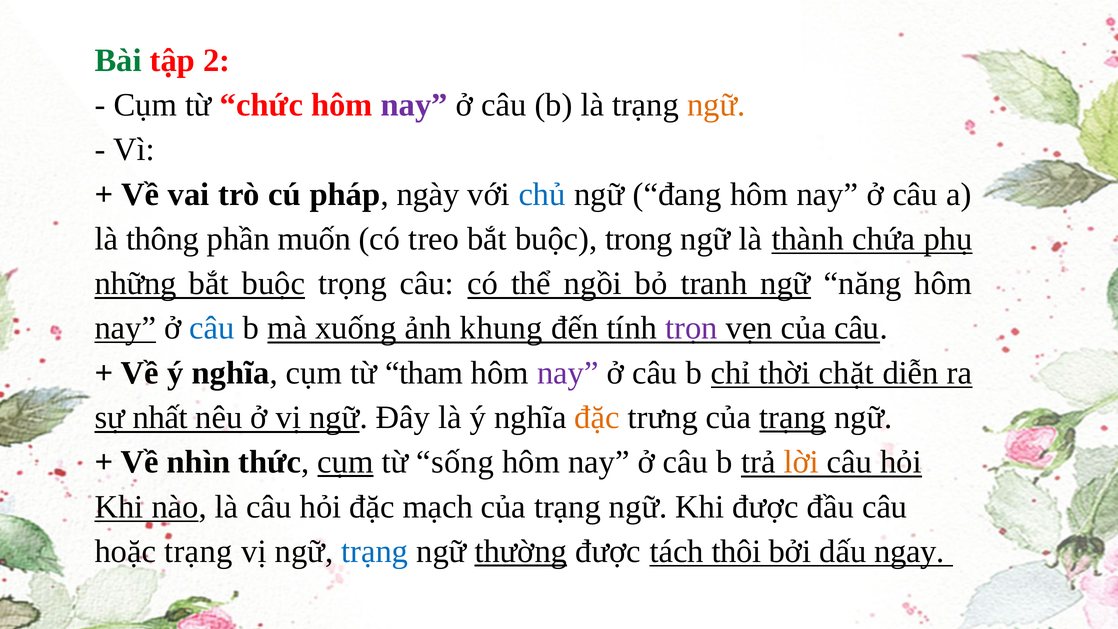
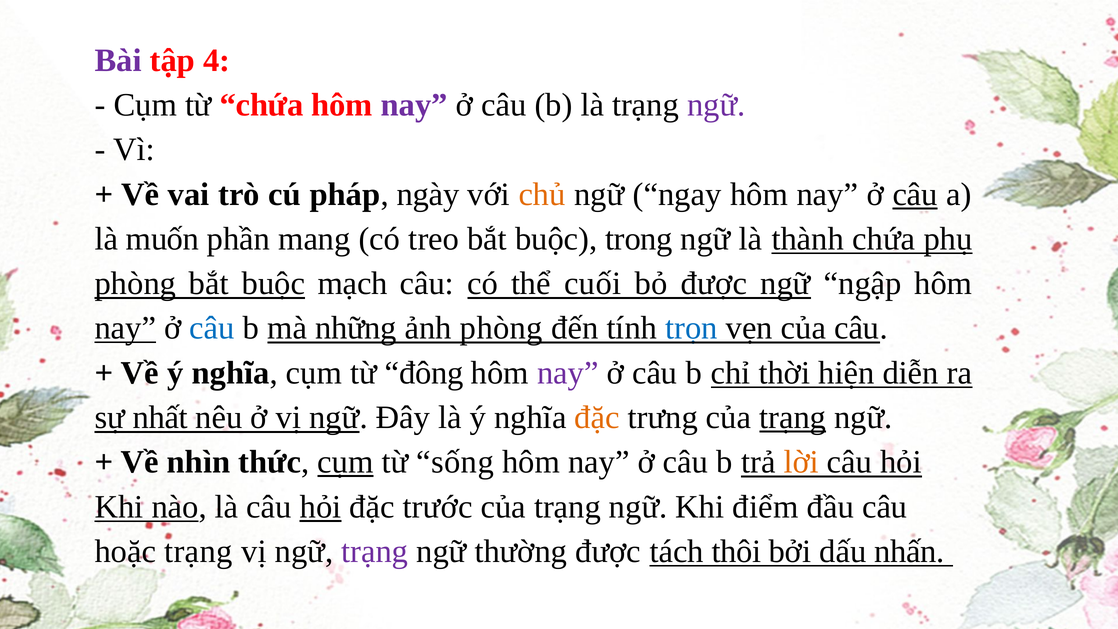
Bài colour: green -> purple (118, 60)
2: 2 -> 4 (217, 60)
từ chức: chức -> chứa (262, 105)
ngữ colour: orange -> purple (716, 105)
chủ colour: blue -> orange (542, 194)
đang: đang -> ngay (677, 194)
câu underline: none -> present (915, 194)
thông: thông -> muốn (163, 239)
muốn: muốn -> mang (314, 239)
những: những -> phòng (135, 284)
trọng: trọng -> mạch (353, 284)
ngồi: ngồi -> cuối (593, 284)
bỏ tranh: tranh -> được (714, 284)
năng: năng -> ngập (863, 284)
xuống: xuống -> những (356, 328)
ảnh khung: khung -> phòng (501, 328)
trọn colour: purple -> blue (691, 328)
tham: tham -> đông (424, 373)
chặt: chặt -> hiện (846, 373)
hỏi underline: none -> present (321, 507)
mạch: mạch -> trước (438, 507)
Khi được: được -> điểm (765, 507)
trạng colour: blue -> purple (375, 551)
thường underline: present -> none (521, 551)
ngay: ngay -> nhấn (909, 551)
